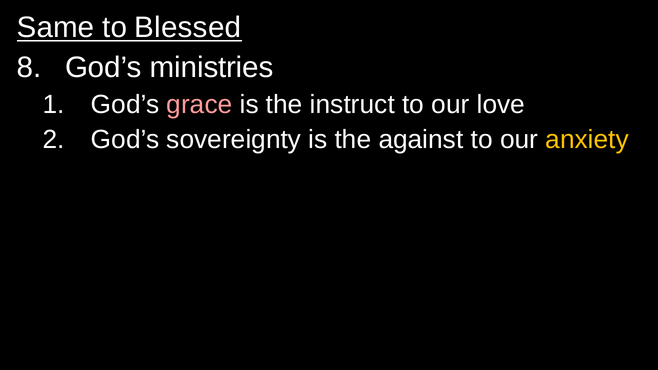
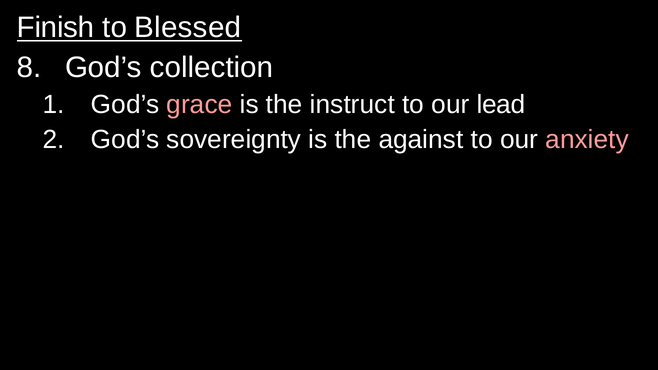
Same: Same -> Finish (56, 28)
ministries: ministries -> collection (212, 67)
love: love -> lead (501, 104)
anxiety colour: yellow -> pink (587, 140)
